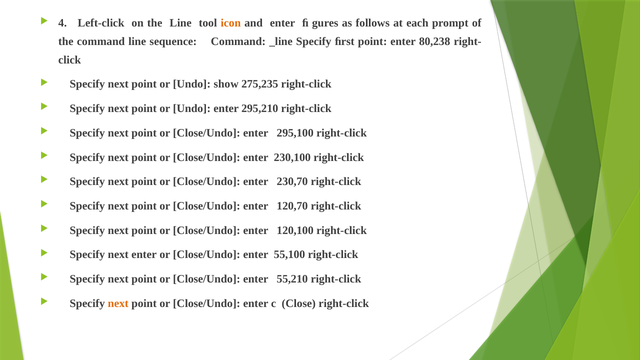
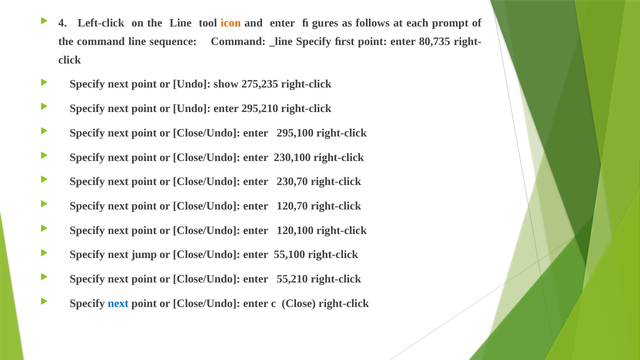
80,238: 80,238 -> 80,735 (435, 41)
next enter: enter -> jump (144, 255)
next colour: orange -> blue (118, 303)
